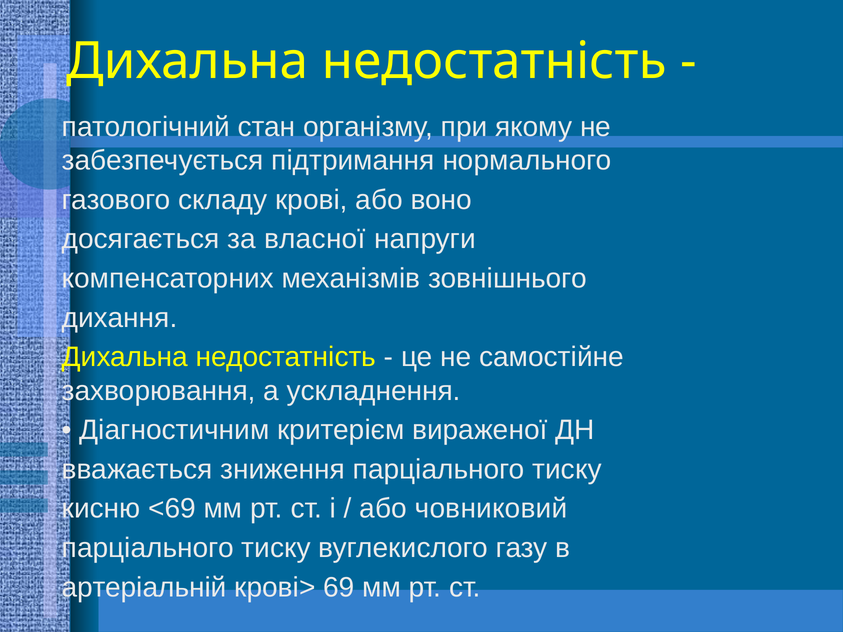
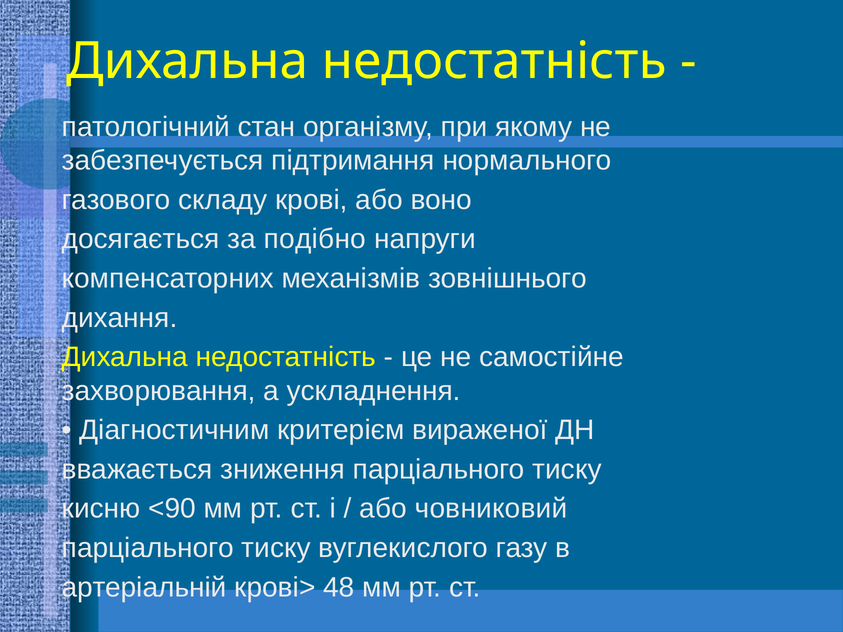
власної: власної -> подібно (315, 239)
<69: <69 -> <90 (172, 509)
69: 69 -> 48 (339, 588)
